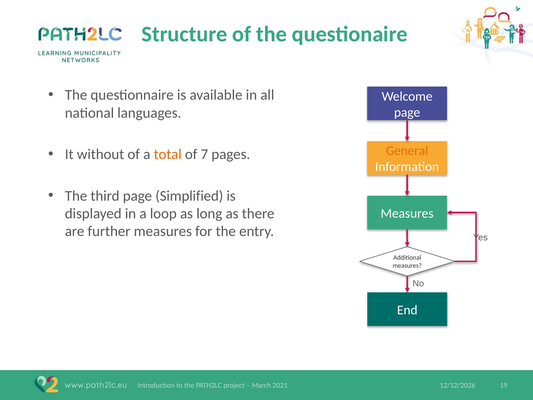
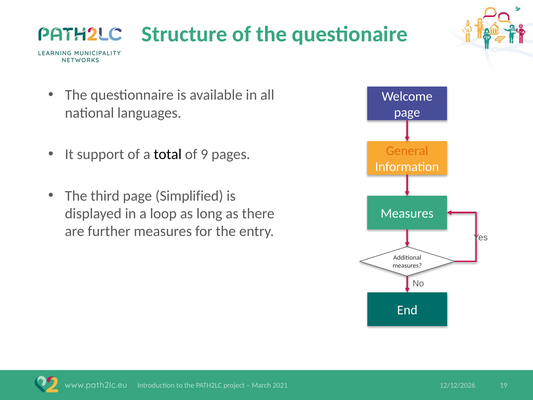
without: without -> support (101, 154)
total colour: orange -> black (168, 154)
7: 7 -> 9 (204, 154)
